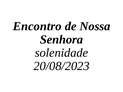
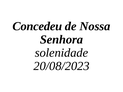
Encontro: Encontro -> Concedeu (37, 26)
